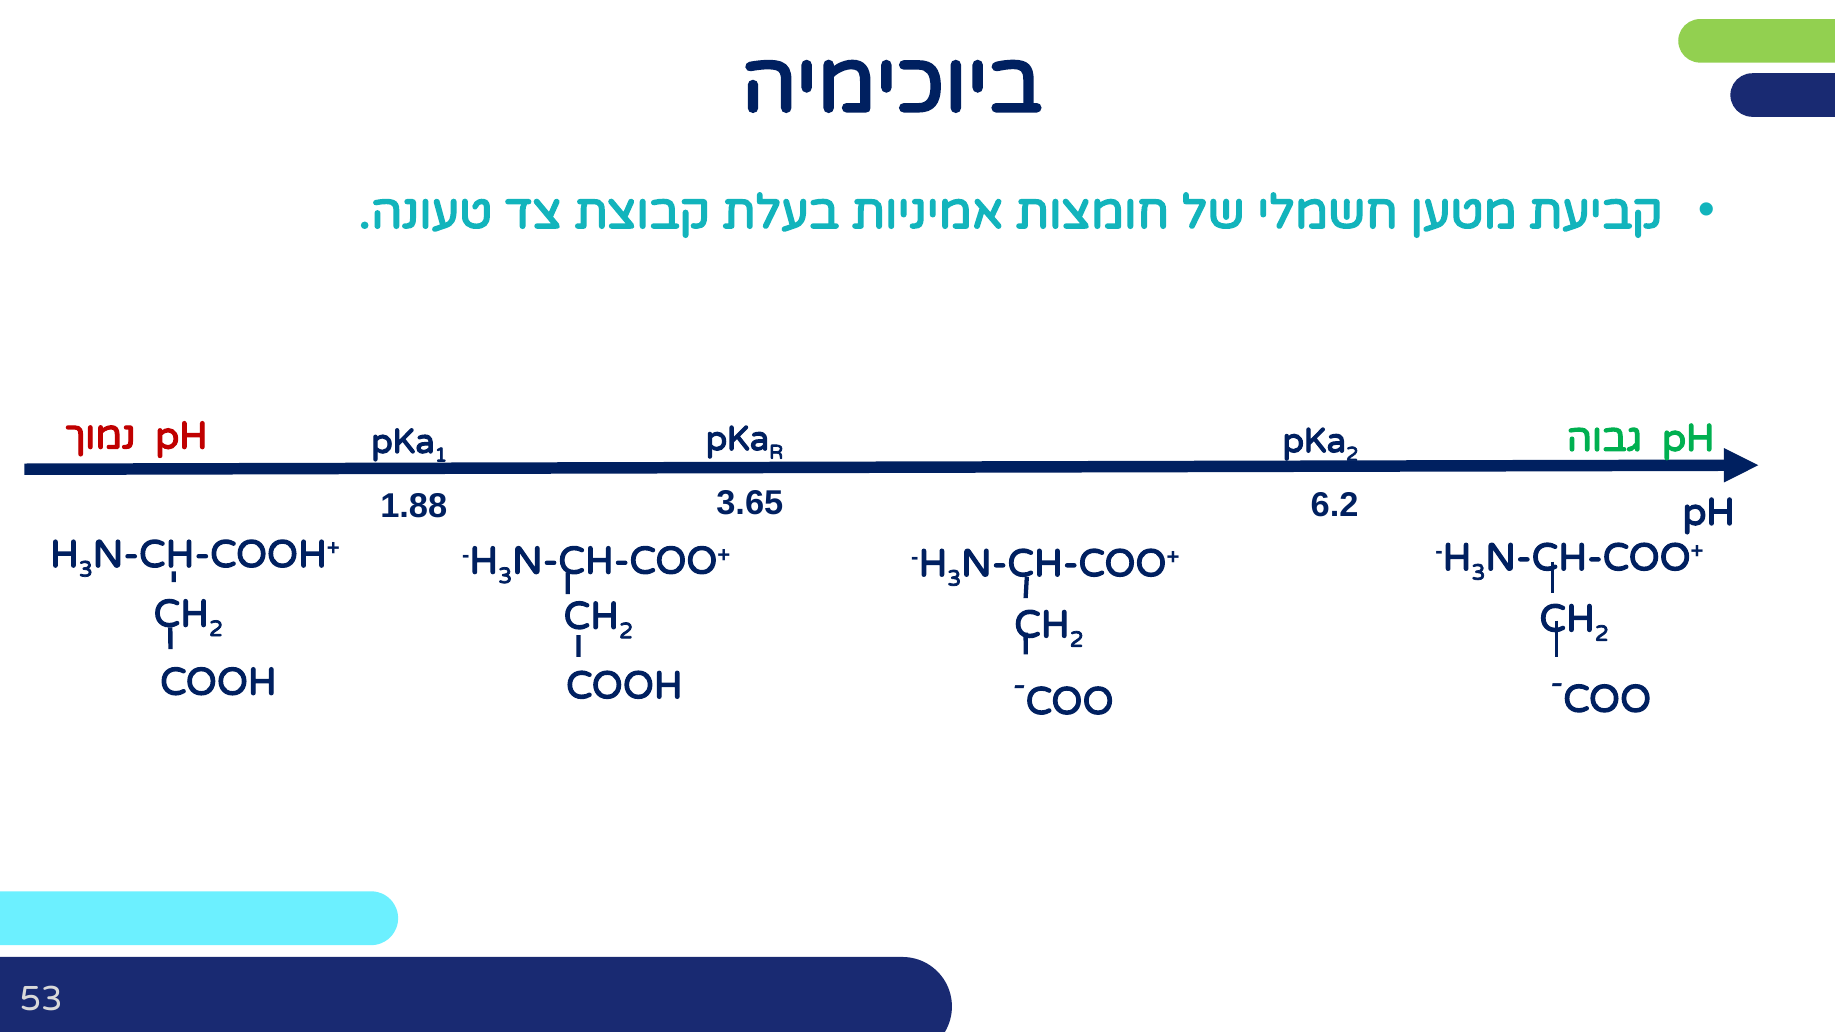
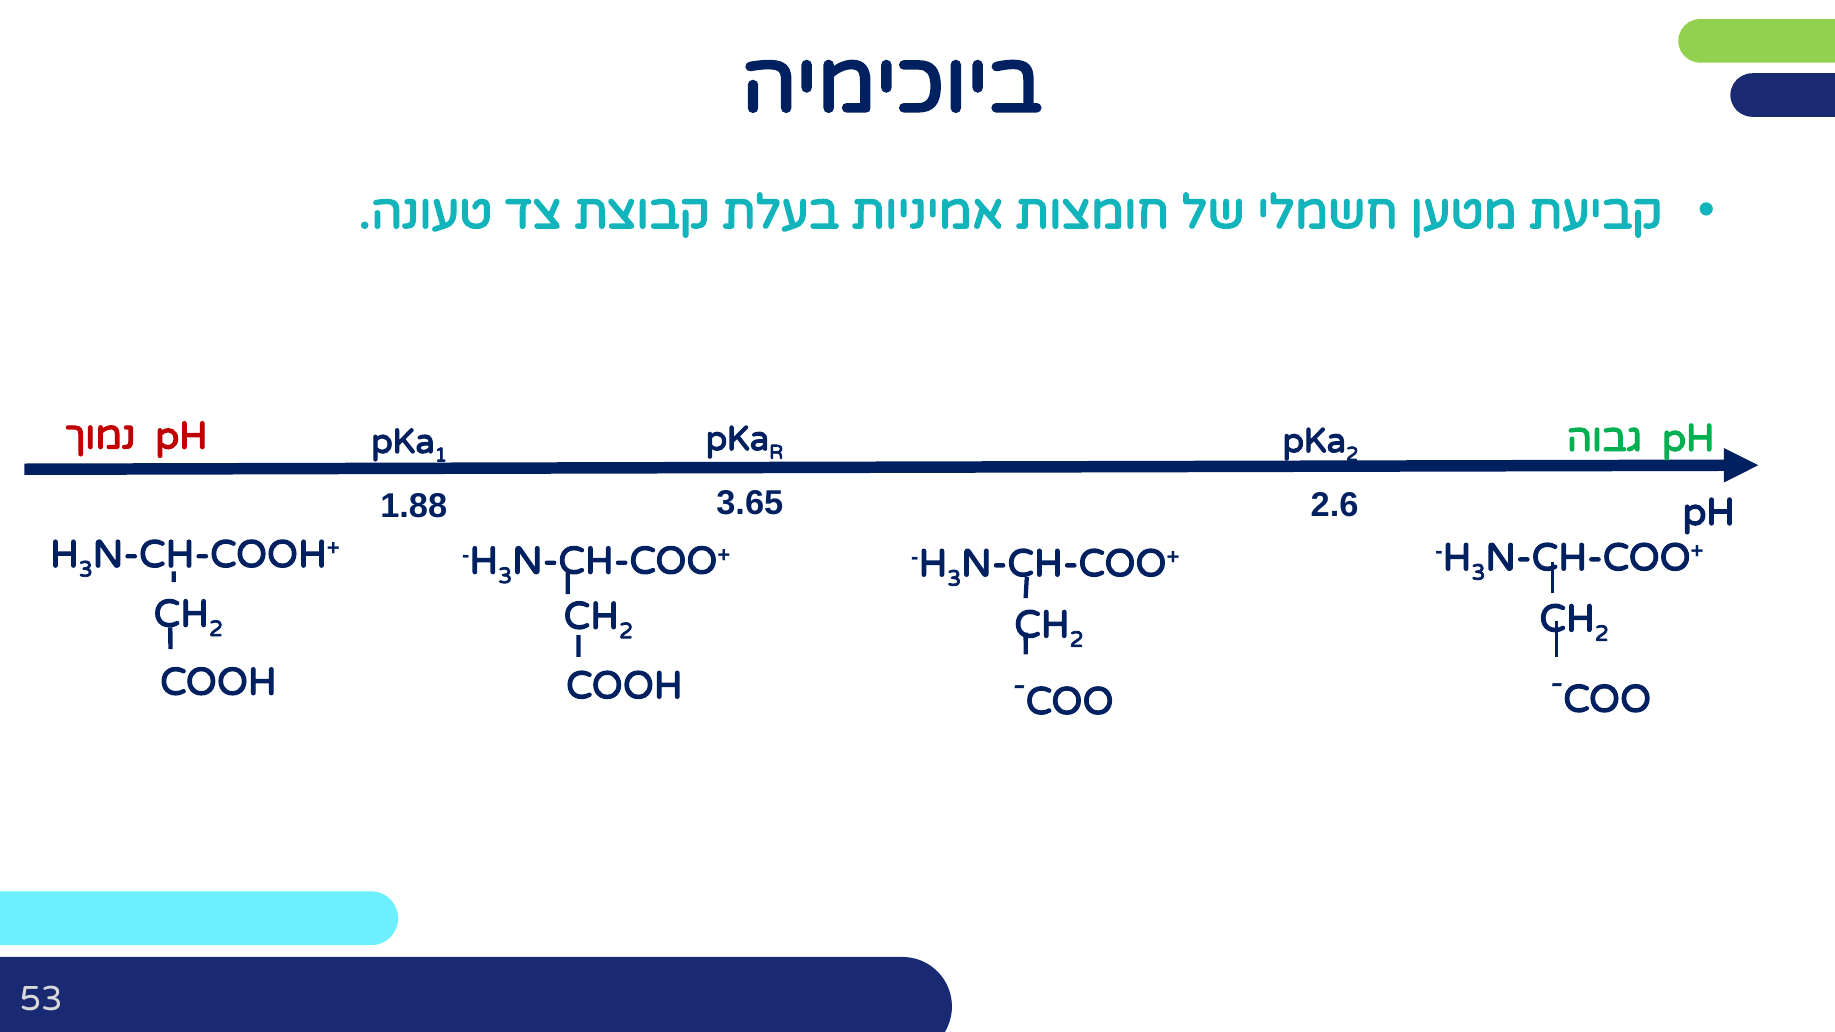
6.2: 6.2 -> 2.6 (1335, 505)
